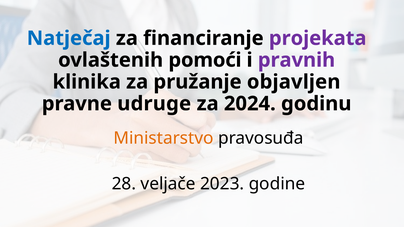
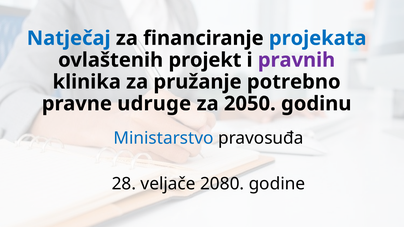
projekata colour: purple -> blue (318, 38)
pomoći: pomoći -> projekt (205, 60)
objavljen: objavljen -> potrebno (294, 82)
2024: 2024 -> 2050 (250, 104)
Ministarstvo colour: orange -> blue (164, 138)
2023: 2023 -> 2080 (222, 184)
